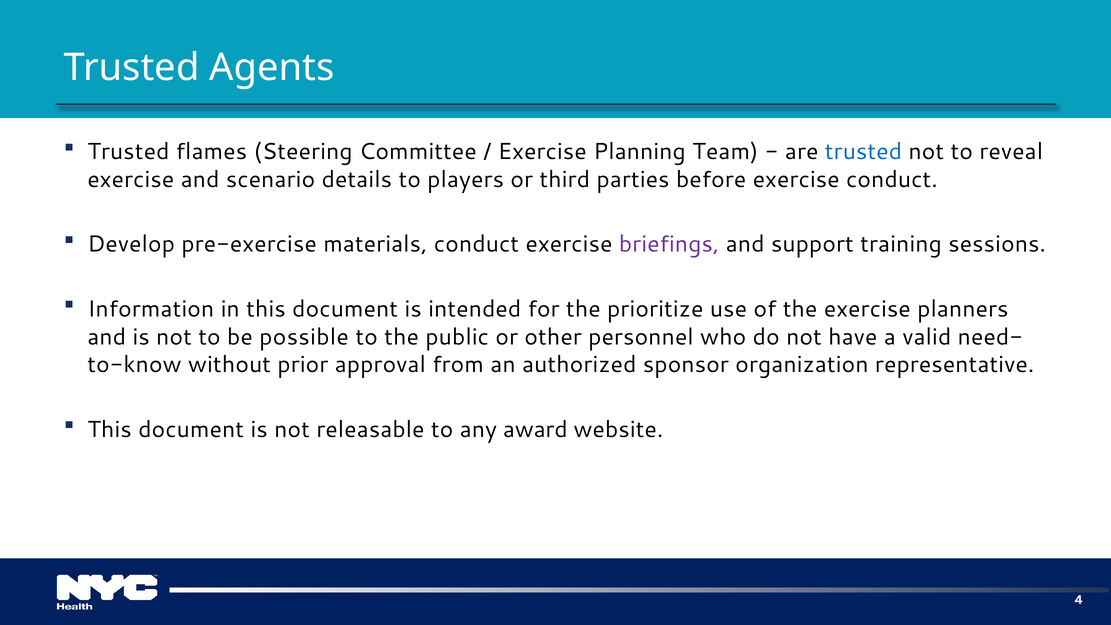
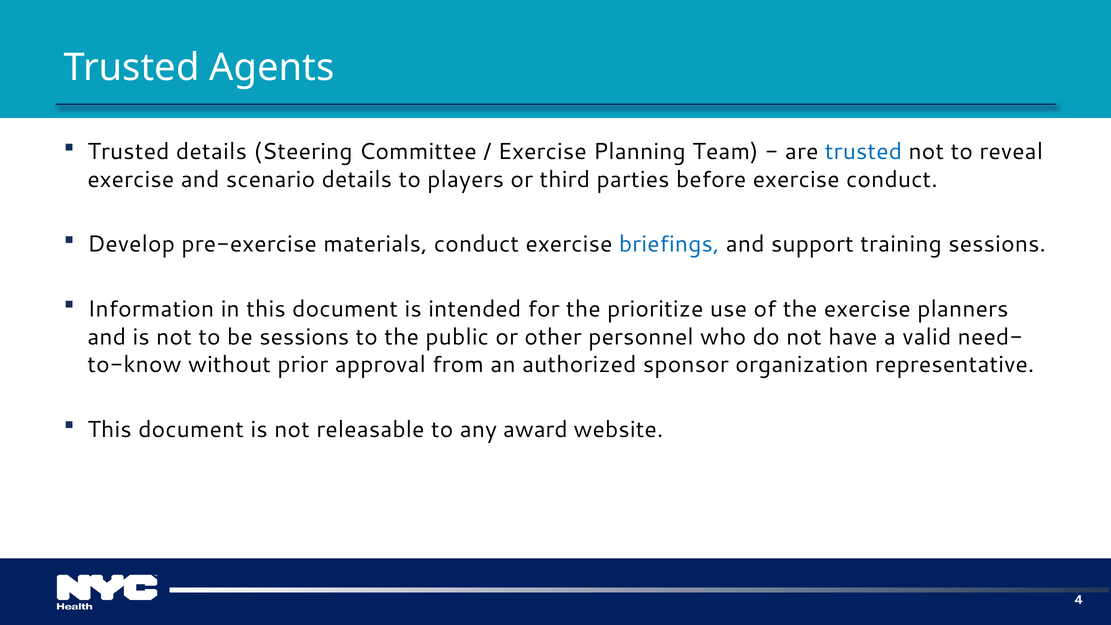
Trusted flames: flames -> details (211, 152)
briefings colour: purple -> blue (669, 244)
be possible: possible -> sessions (304, 337)
